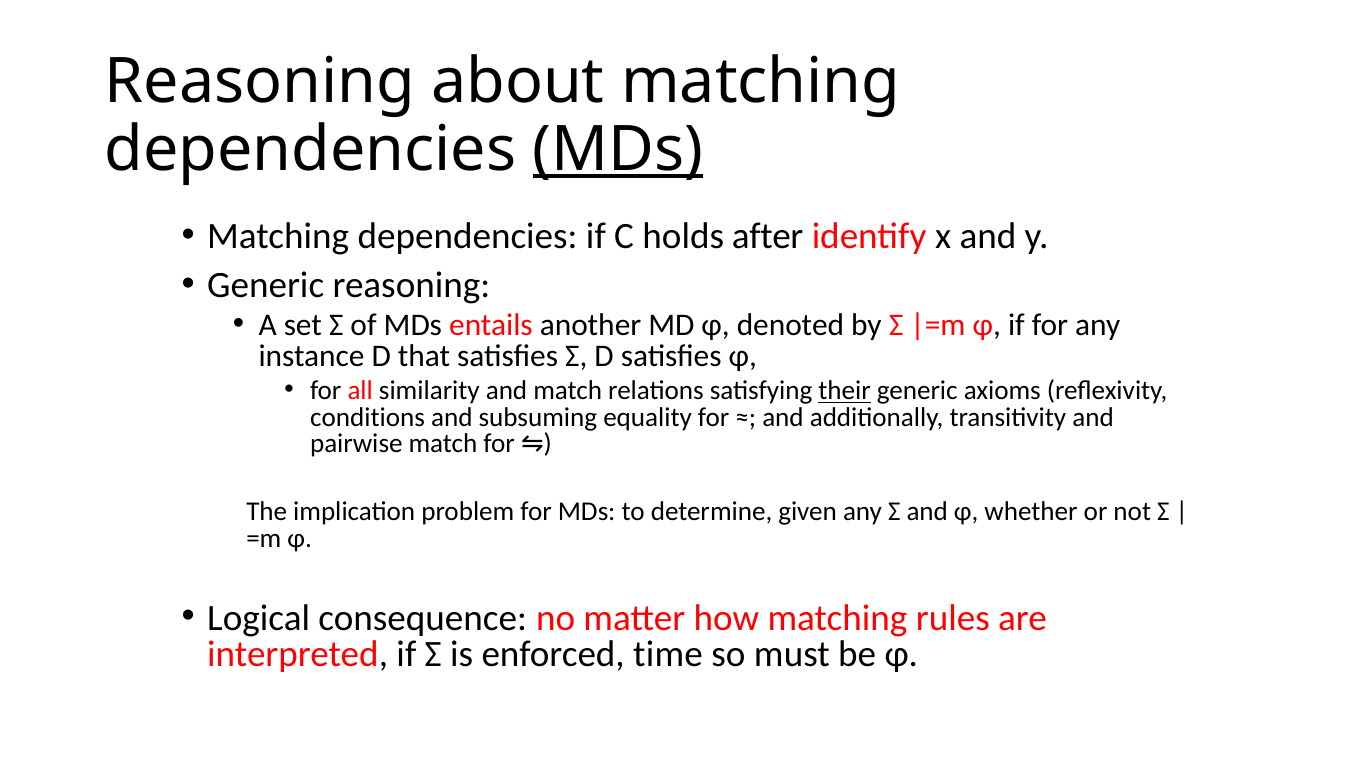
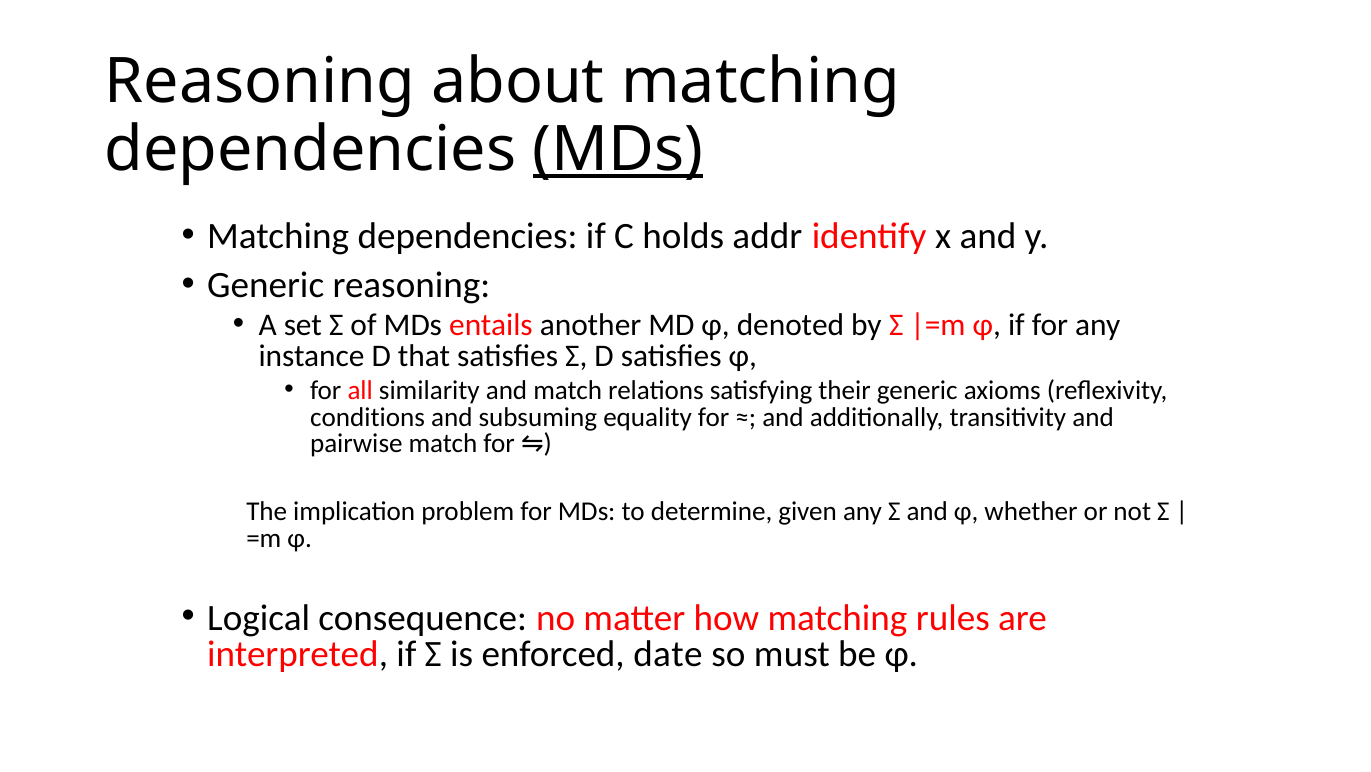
after: after -> addr (767, 236)
their underline: present -> none (845, 390)
time: time -> date (668, 653)
